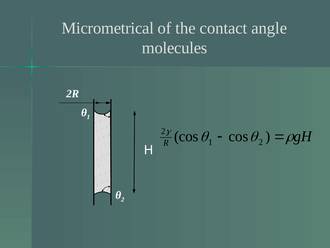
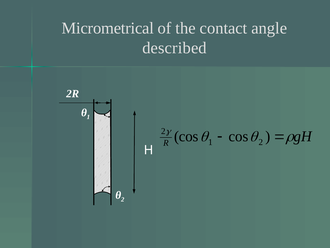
molecules: molecules -> described (175, 48)
